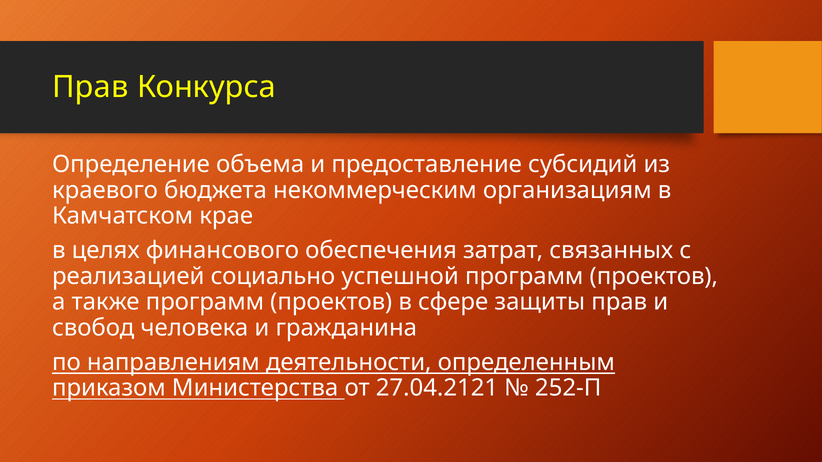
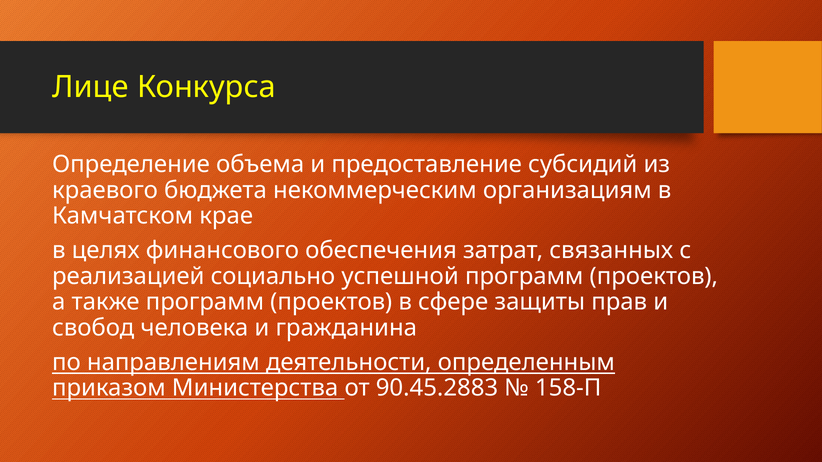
Прав: Прав -> Лице (90, 87)
27.04.2121: 27.04.2121 -> 90.45.2883 (437, 388)
252-П: 252-П -> 158-П (568, 388)
